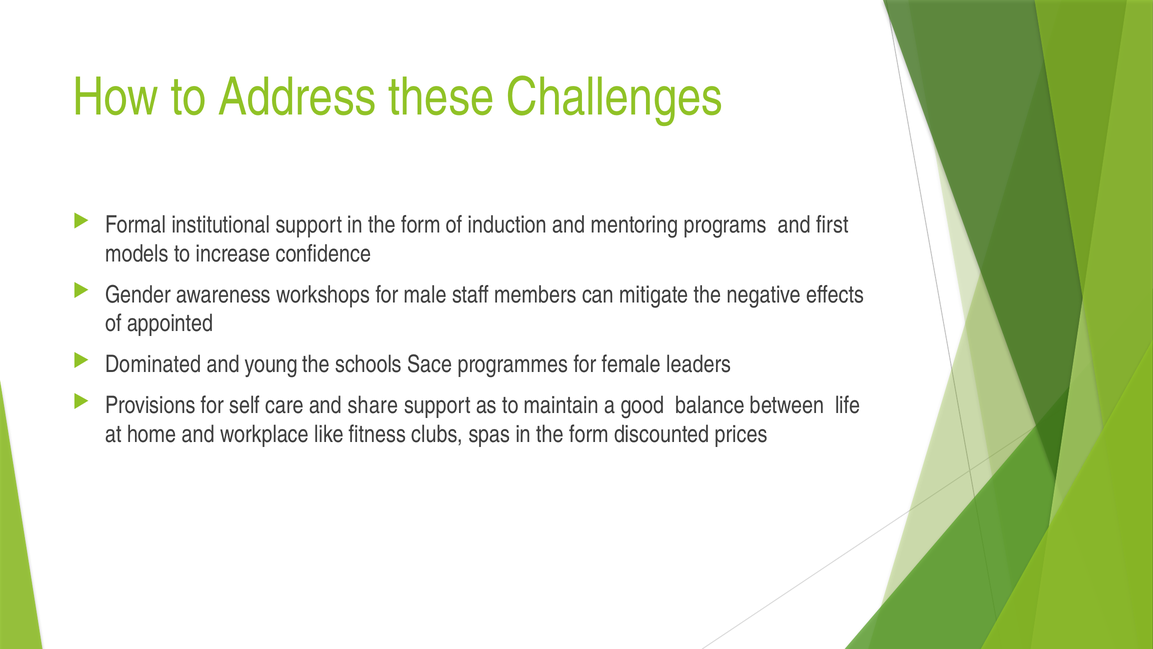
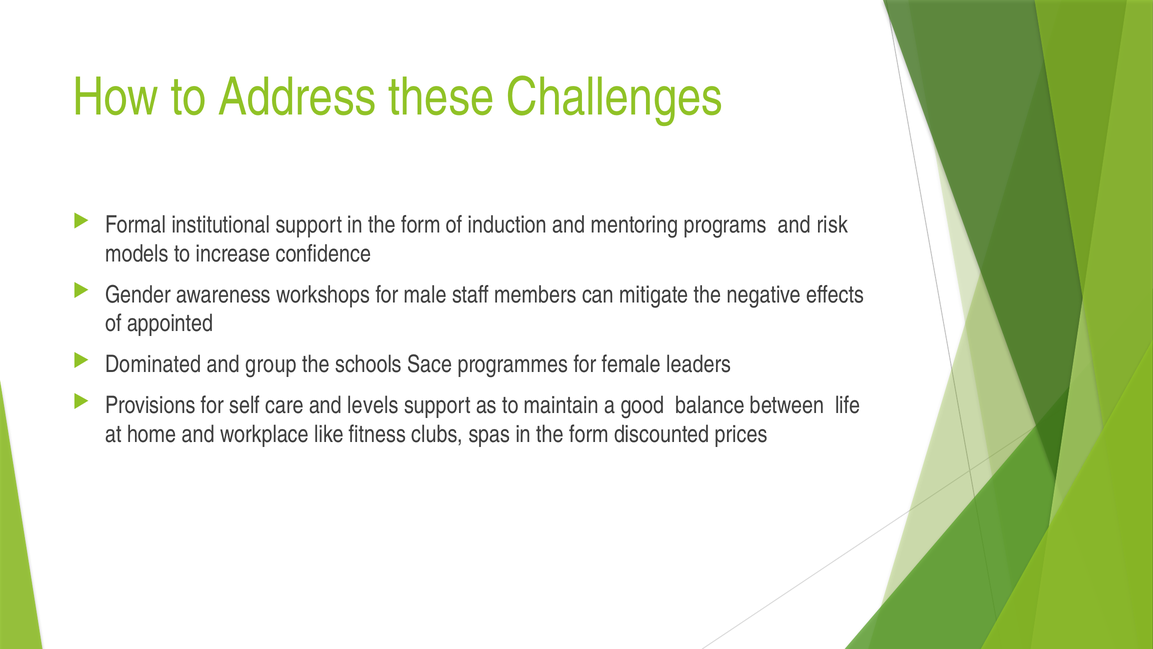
first: first -> risk (832, 225)
young: young -> group (271, 364)
share: share -> levels (373, 405)
